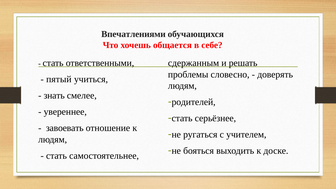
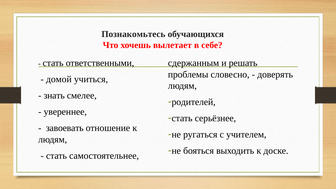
Впечатлениями: Впечатлениями -> Познакомьтесь (133, 34)
общается: общается -> вылетает (172, 45)
пятый: пятый -> домой (59, 79)
